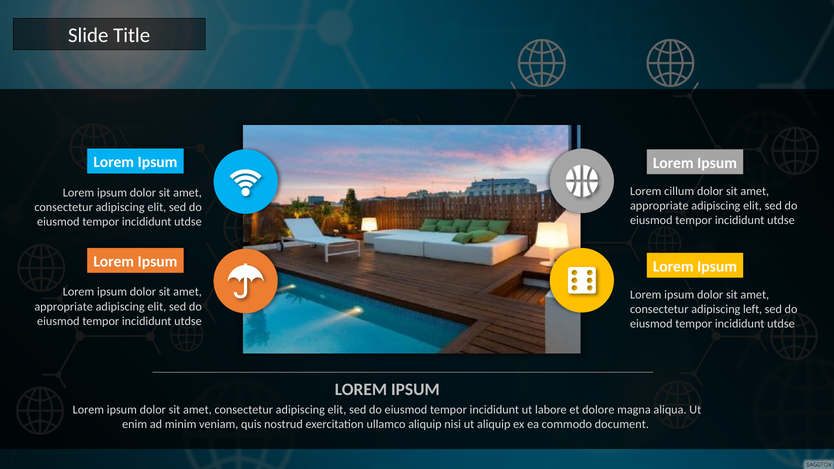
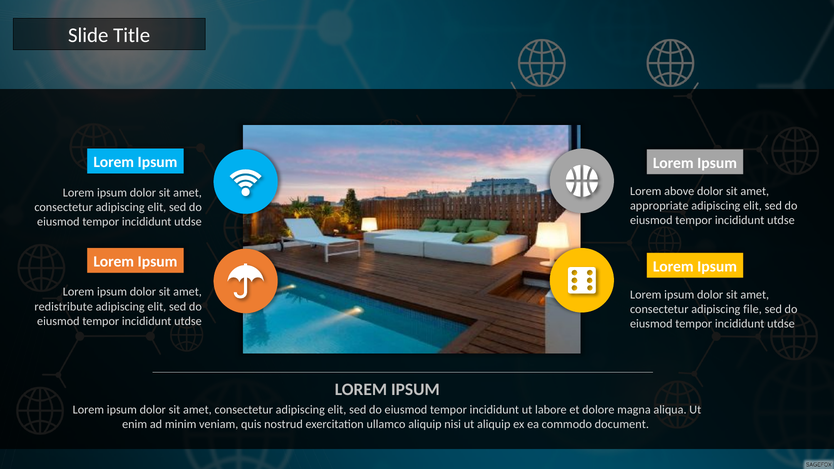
cillum: cillum -> above (679, 191)
appropriate: appropriate -> redistribute (64, 307)
left: left -> file (752, 309)
